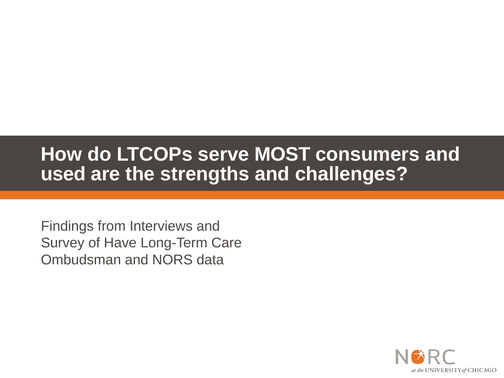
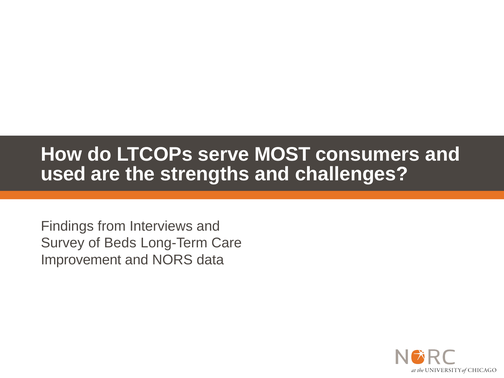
Have: Have -> Beds (120, 243)
Ombudsman: Ombudsman -> Improvement (81, 260)
